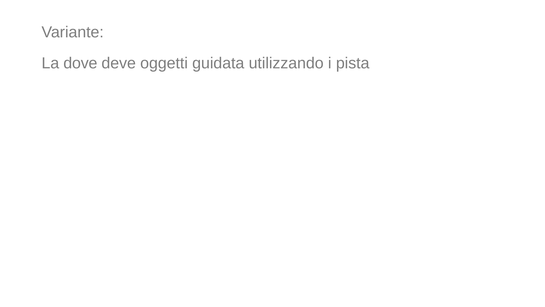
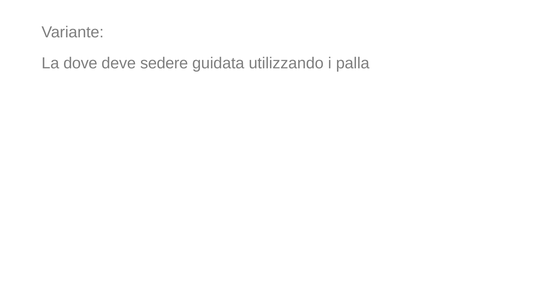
oggetti: oggetti -> sedere (164, 63)
pista: pista -> palla (353, 63)
